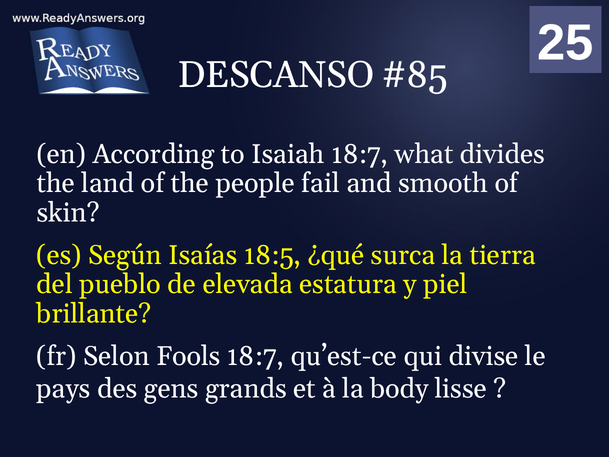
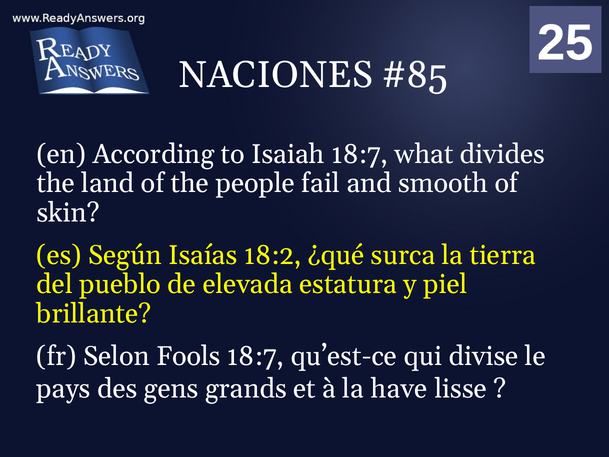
DESCANSO: DESCANSO -> NACIONES (276, 75)
18:5: 18:5 -> 18:2 (273, 255)
body: body -> have (399, 389)
